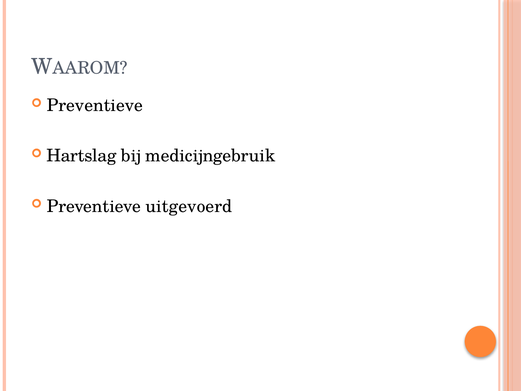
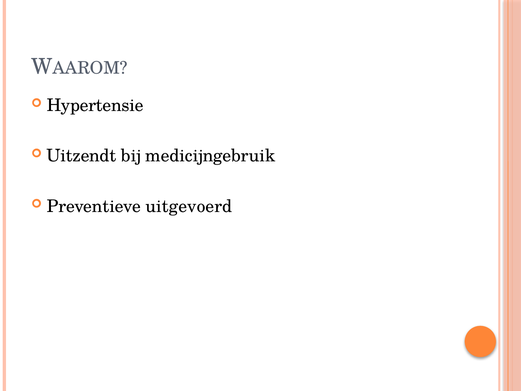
Preventieve: Preventieve -> Hypertensie (95, 105)
Hartslag: Hartslag -> Uitzendt (81, 156)
